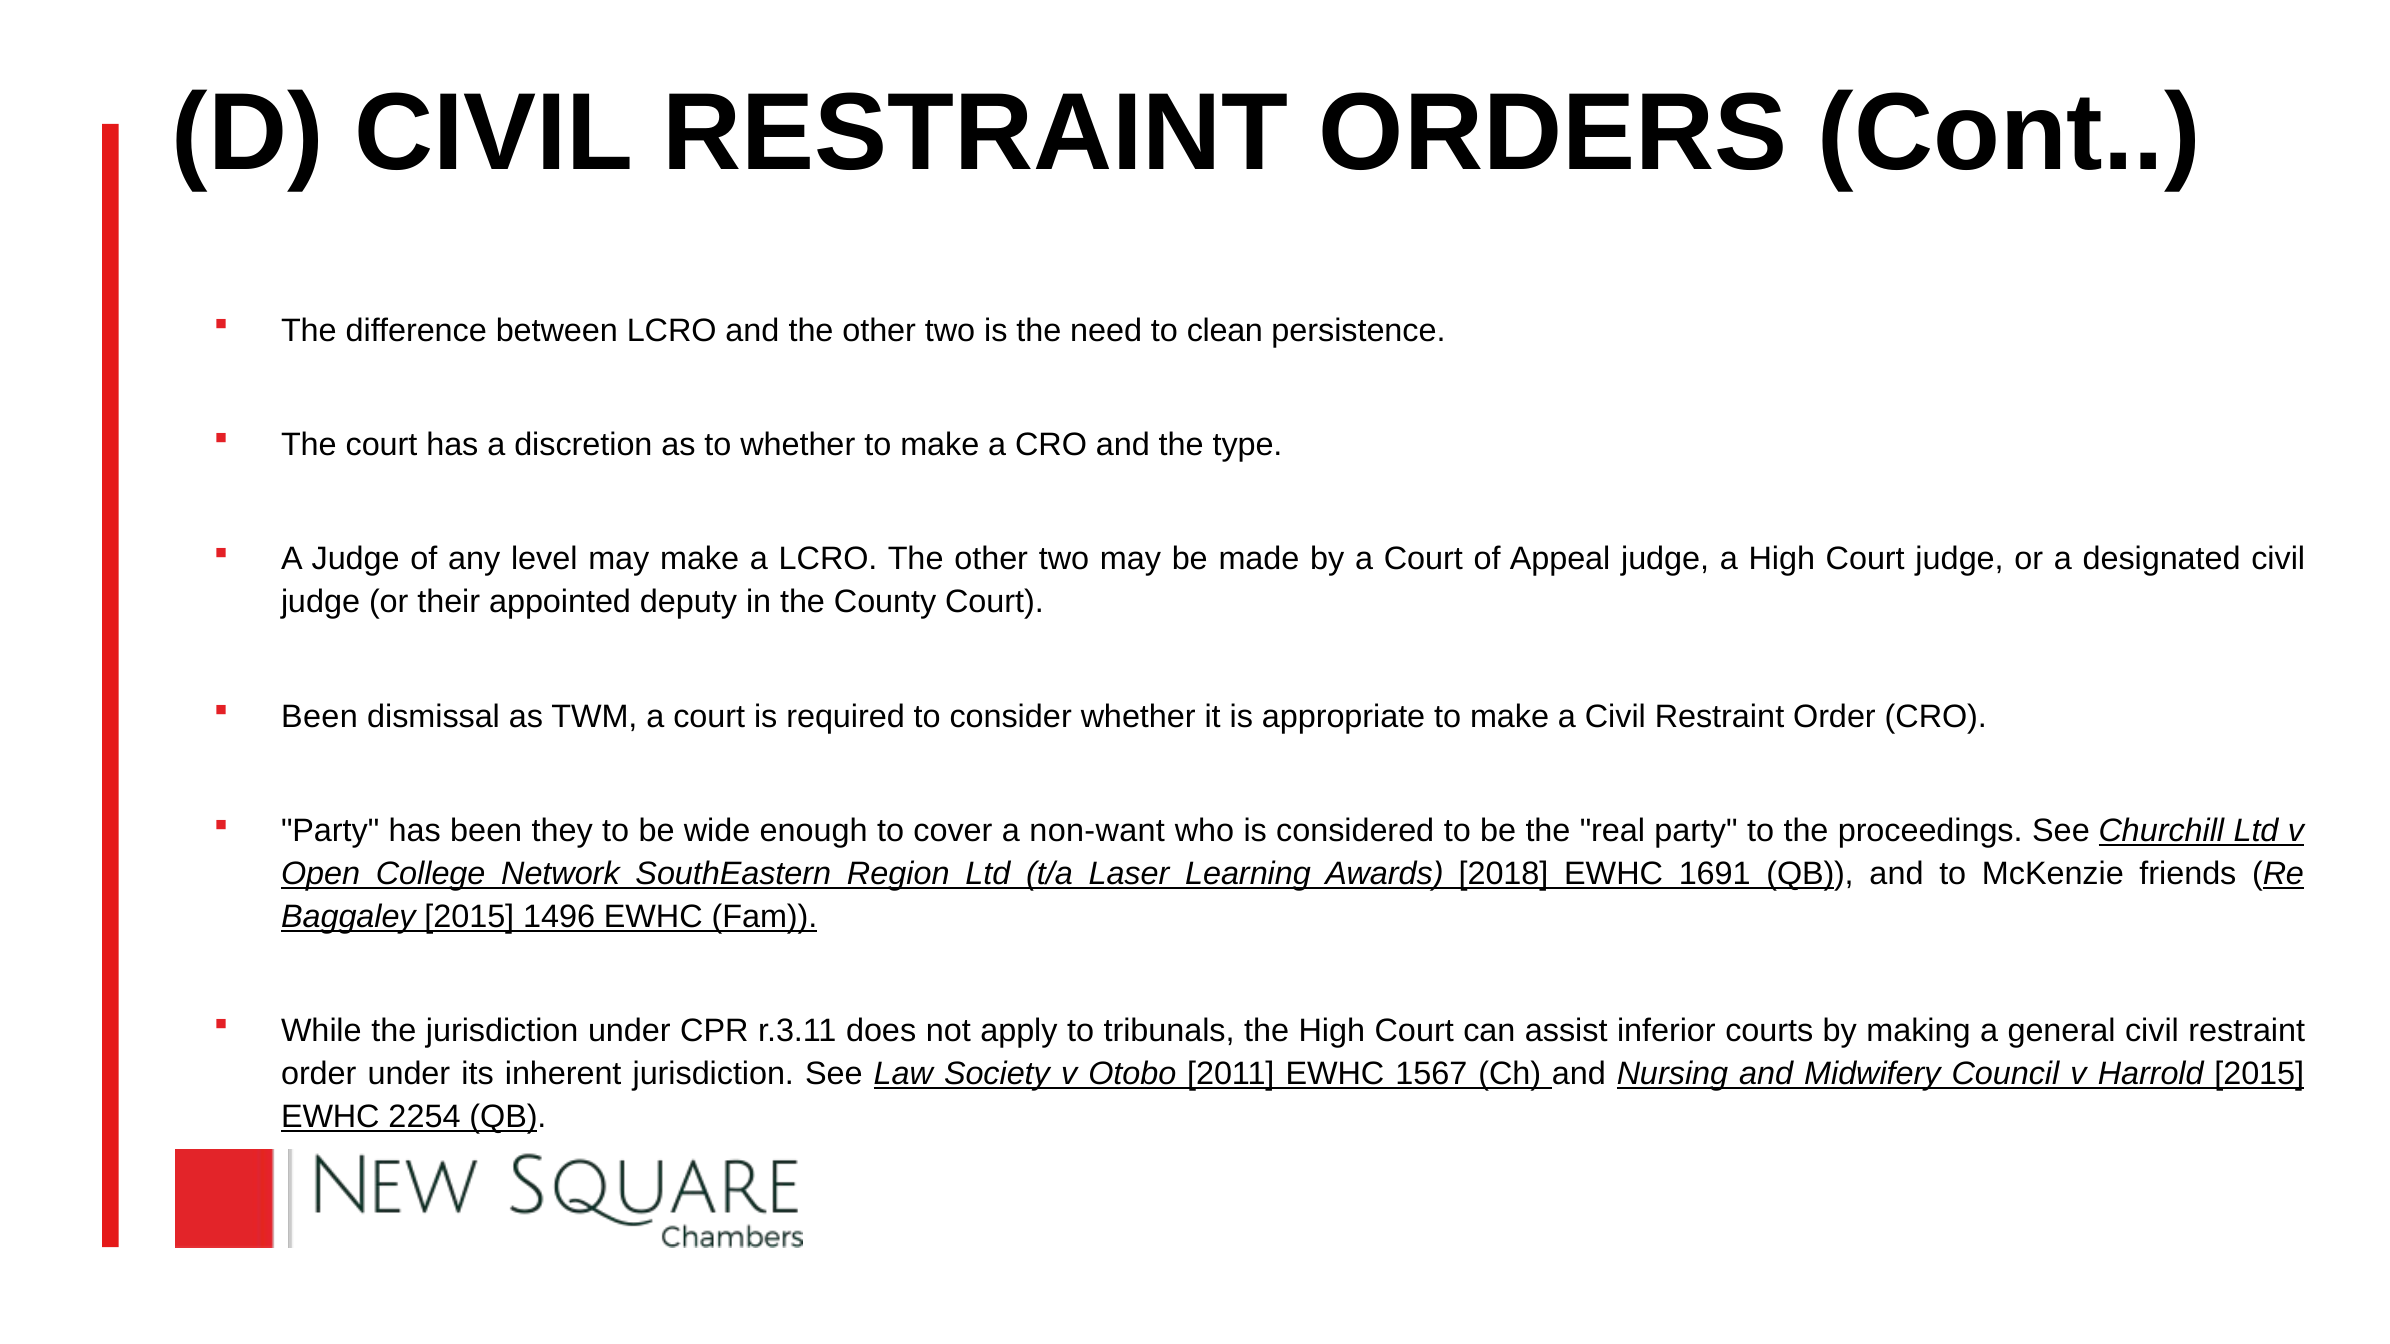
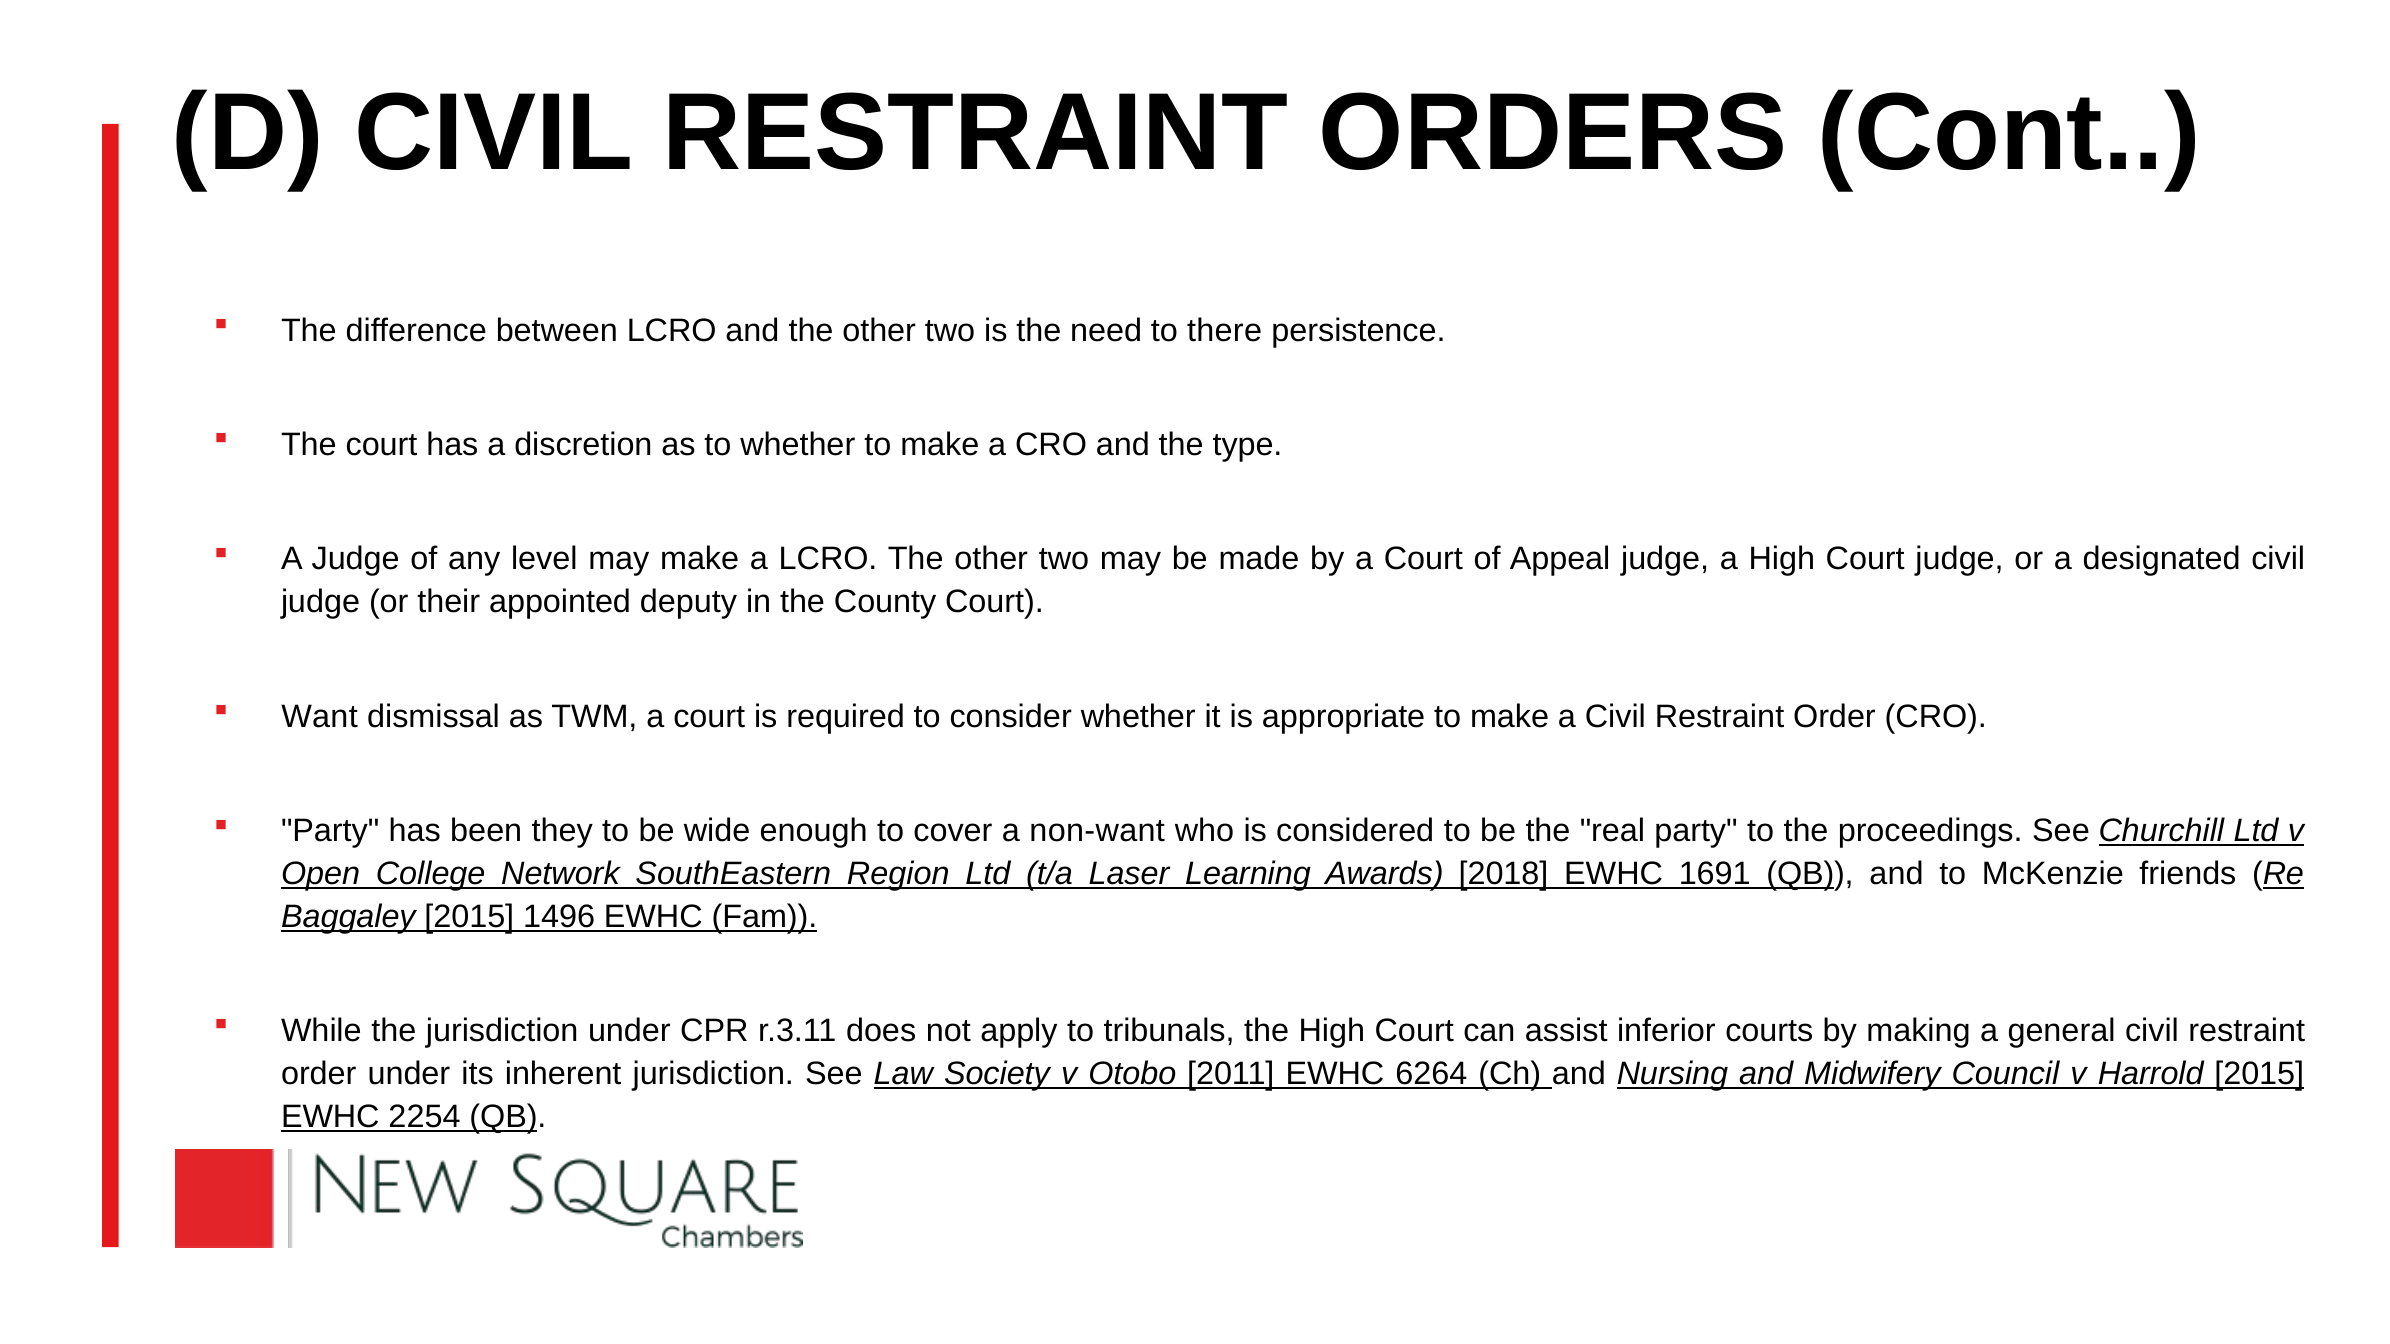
clean: clean -> there (1225, 331)
Been: Been -> Want (320, 717)
1567: 1567 -> 6264 (1431, 1074)
